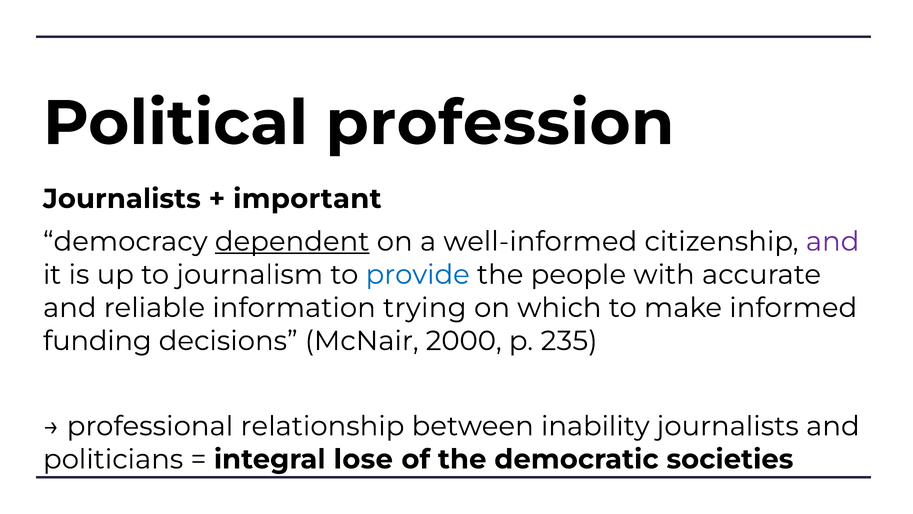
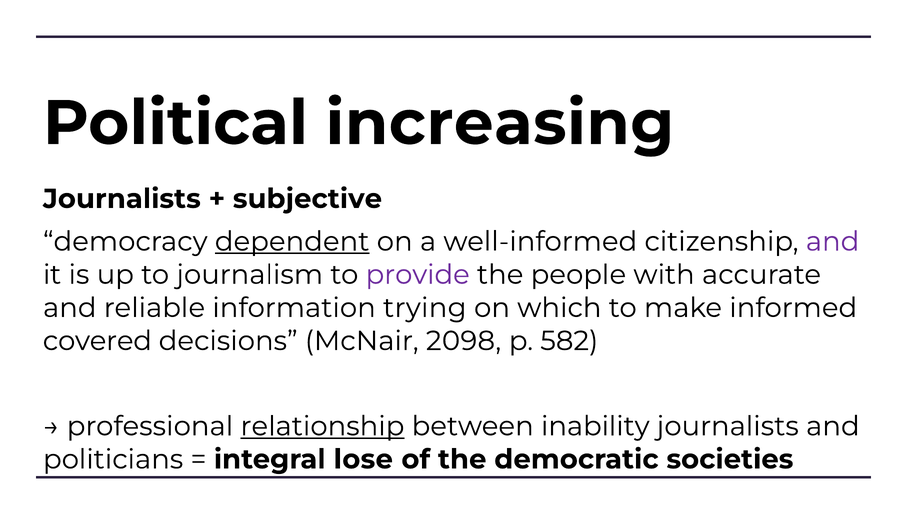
profession: profession -> increasing (500, 123)
important: important -> subjective (307, 199)
provide colour: blue -> purple (418, 274)
funding: funding -> covered (97, 341)
2000: 2000 -> 2098 (464, 341)
235: 235 -> 582 (569, 341)
relationship underline: none -> present (322, 426)
